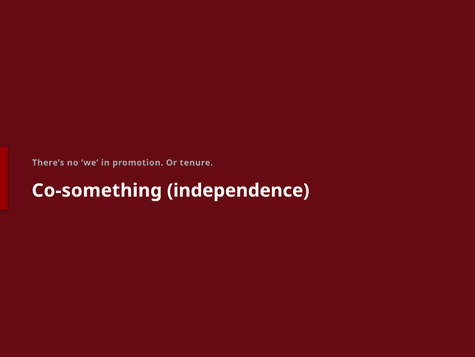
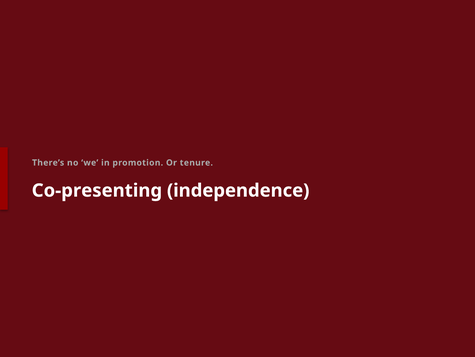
Co-something: Co-something -> Co-presenting (97, 190)
